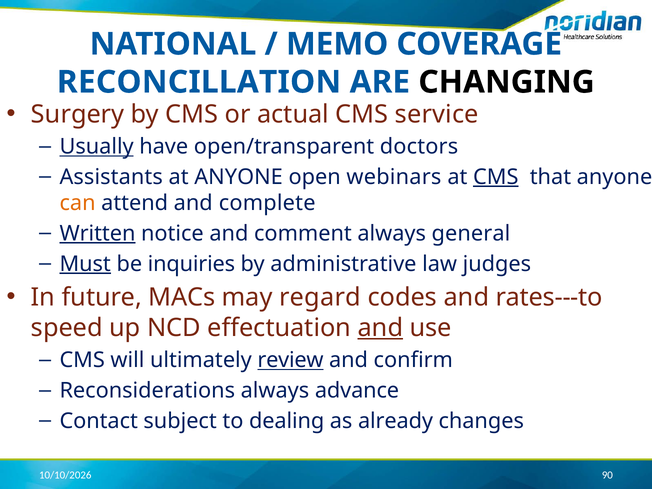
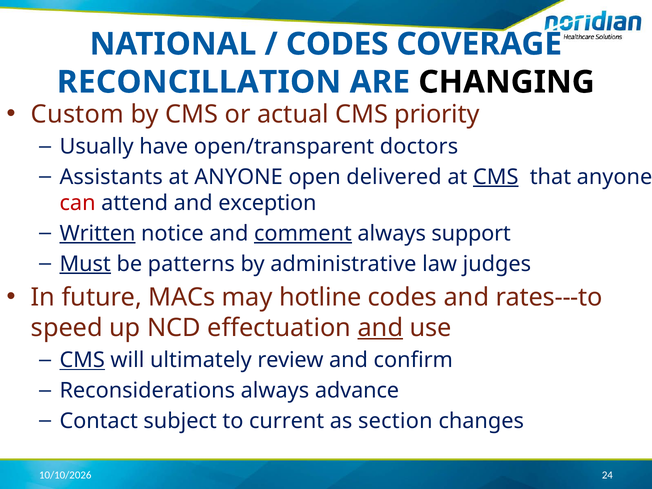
MEMO: MEMO -> CODES (337, 44)
Surgery: Surgery -> Custom (78, 114)
service: service -> priority (437, 114)
Usually underline: present -> none (97, 147)
webinars: webinars -> delivered (394, 177)
can colour: orange -> red (78, 203)
complete: complete -> exception (267, 203)
comment underline: none -> present (303, 234)
general: general -> support (471, 234)
inquiries: inquiries -> patterns (191, 264)
regard: regard -> hotline (320, 297)
CMS underline: none -> present (82, 360)
review underline: present -> none (290, 360)
dealing: dealing -> current (287, 421)
already: already -> section (395, 421)
90: 90 -> 24 (607, 475)
